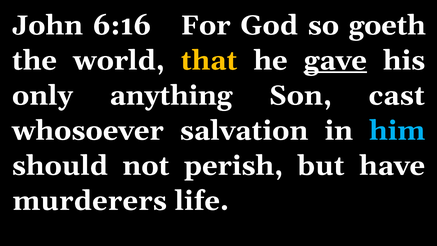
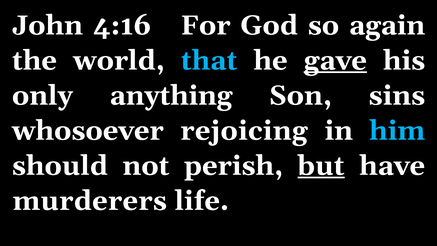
6:16: 6:16 -> 4:16 (122, 25)
goeth: goeth -> again (387, 25)
that colour: yellow -> light blue (209, 60)
cast: cast -> sins (397, 96)
salvation: salvation -> rejoicing (244, 131)
but underline: none -> present (321, 166)
